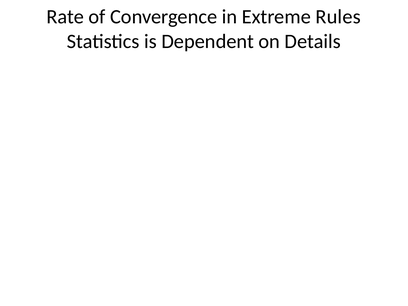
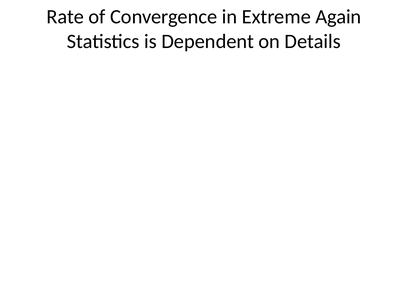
Rules: Rules -> Again (338, 17)
